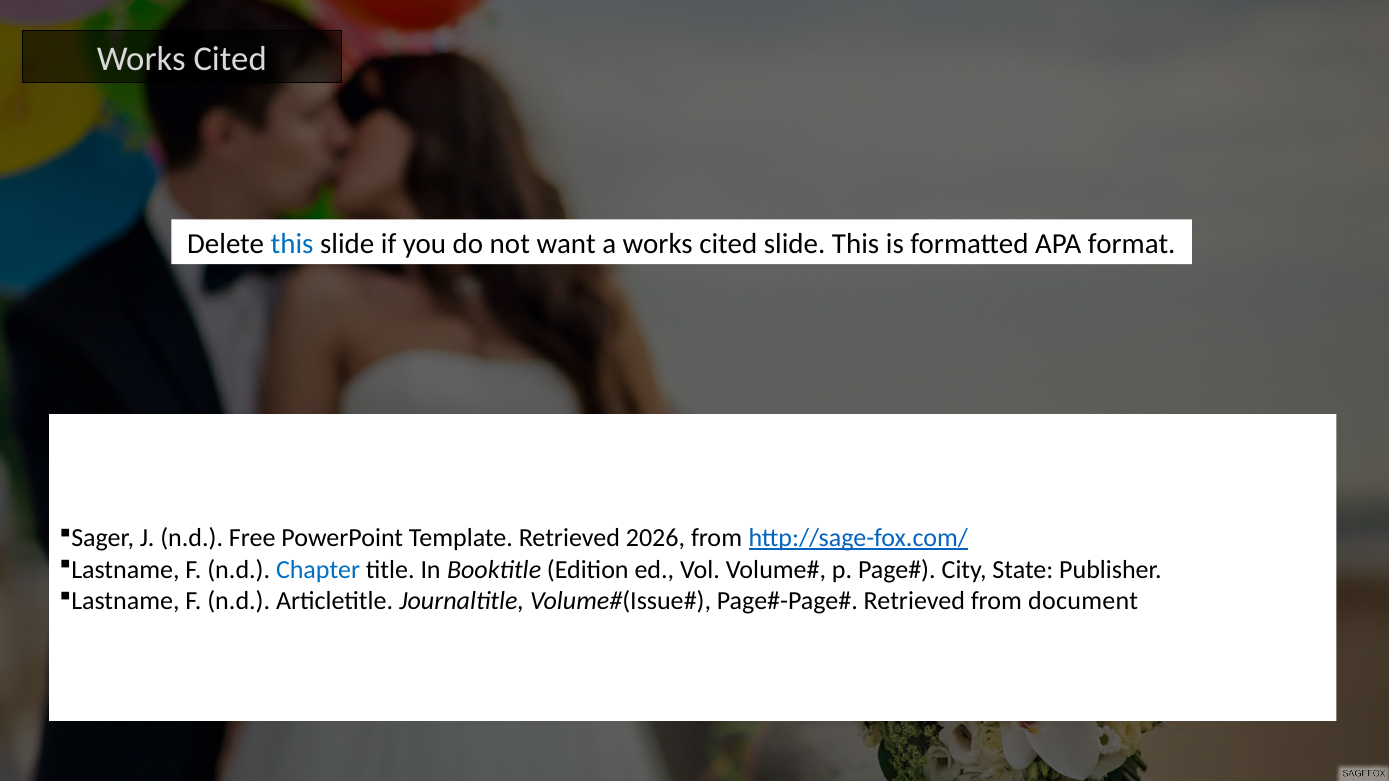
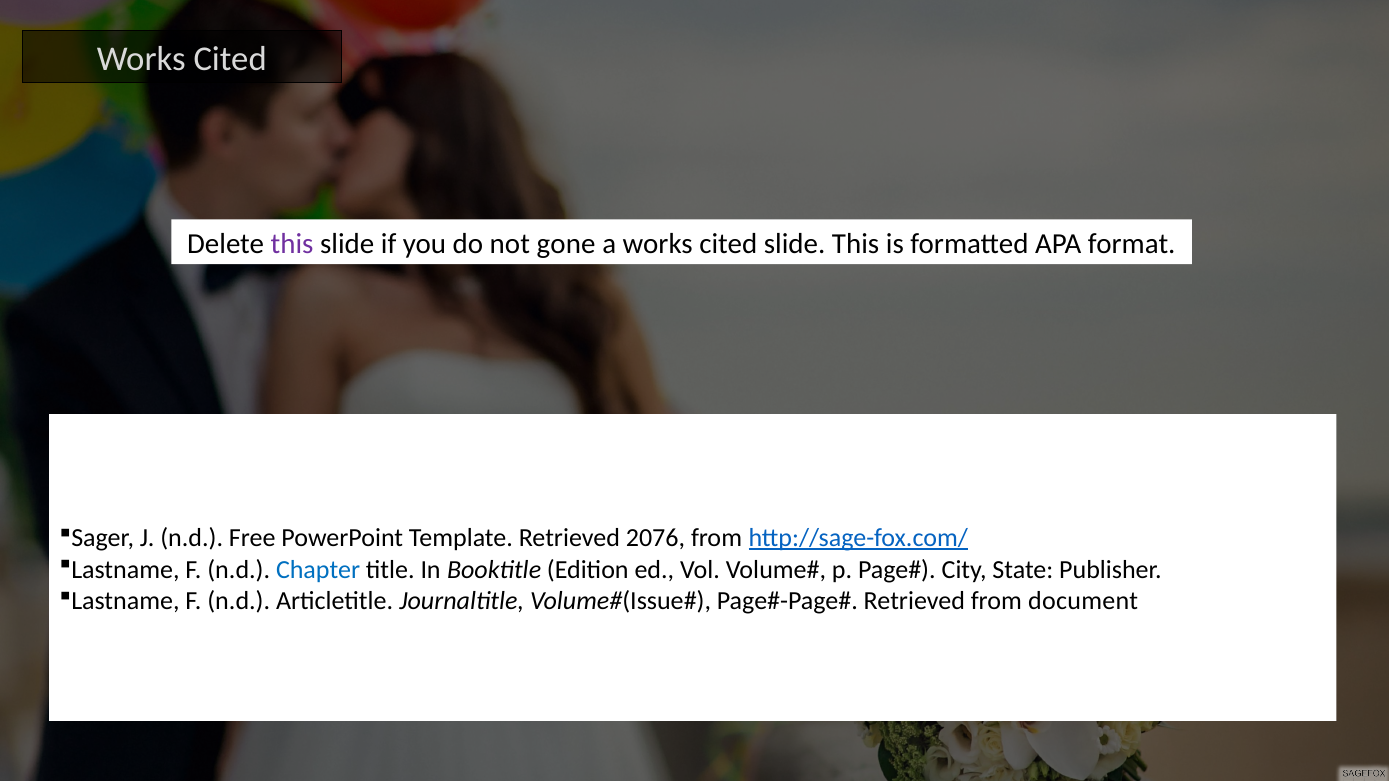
this colour: blue -> purple (292, 244)
want: want -> gone (566, 244)
2026: 2026 -> 2076 (655, 538)
